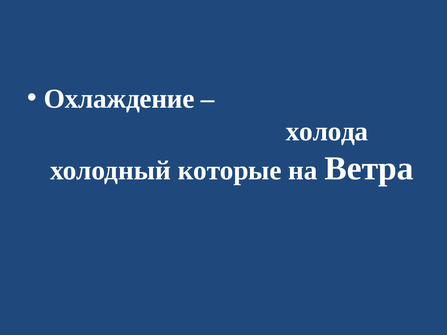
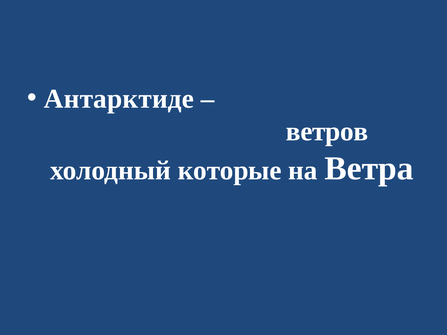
Охлаждение: Охлаждение -> Антарктиде (119, 99)
холода: холода -> ветров (327, 132)
